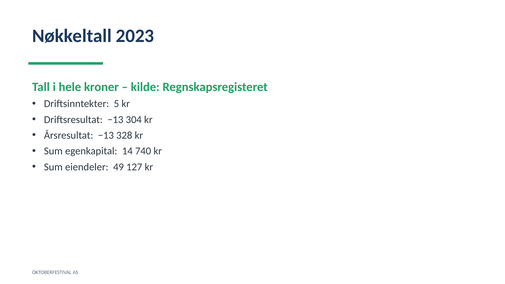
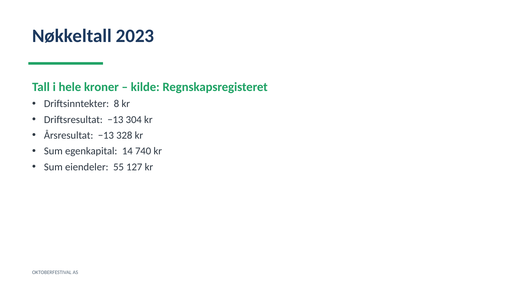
5: 5 -> 8 (116, 104)
49: 49 -> 55 (119, 167)
